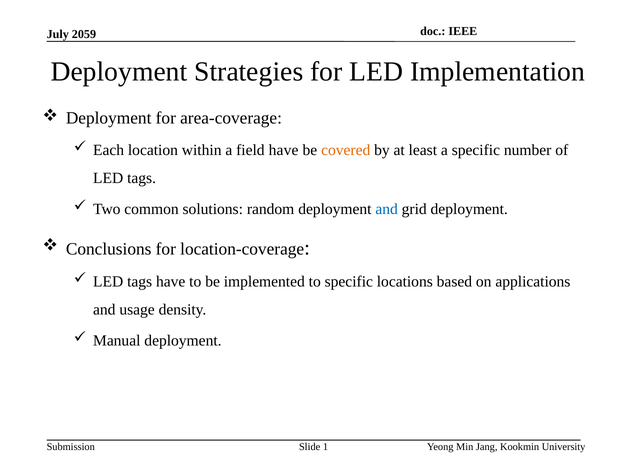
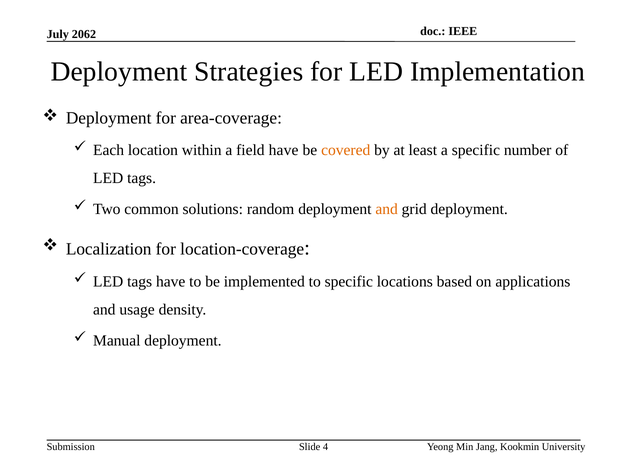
2059: 2059 -> 2062 (84, 34)
and colour: blue -> orange (387, 209)
Conclusions: Conclusions -> Localization (109, 249)
1: 1 -> 4 (325, 447)
